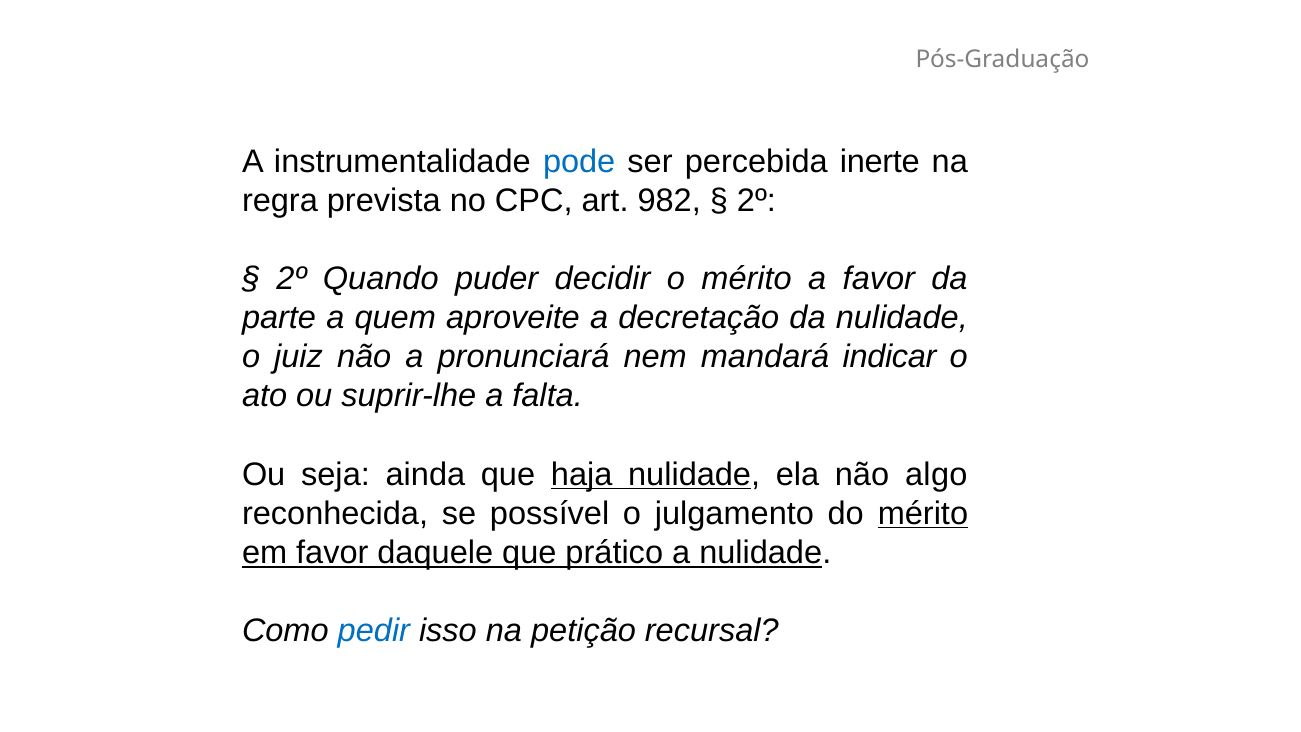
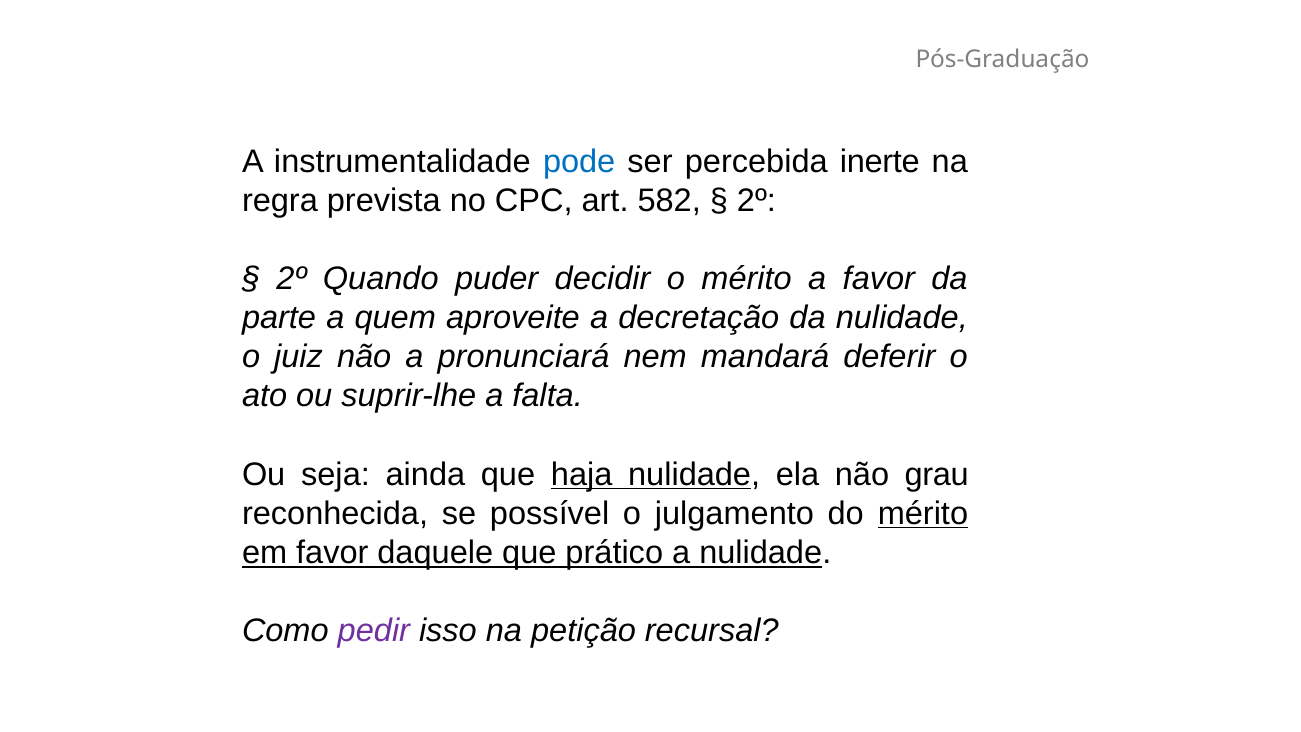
982: 982 -> 582 (669, 201)
indicar: indicar -> deferir (889, 357)
algo: algo -> grau (937, 474)
pedir colour: blue -> purple (374, 630)
